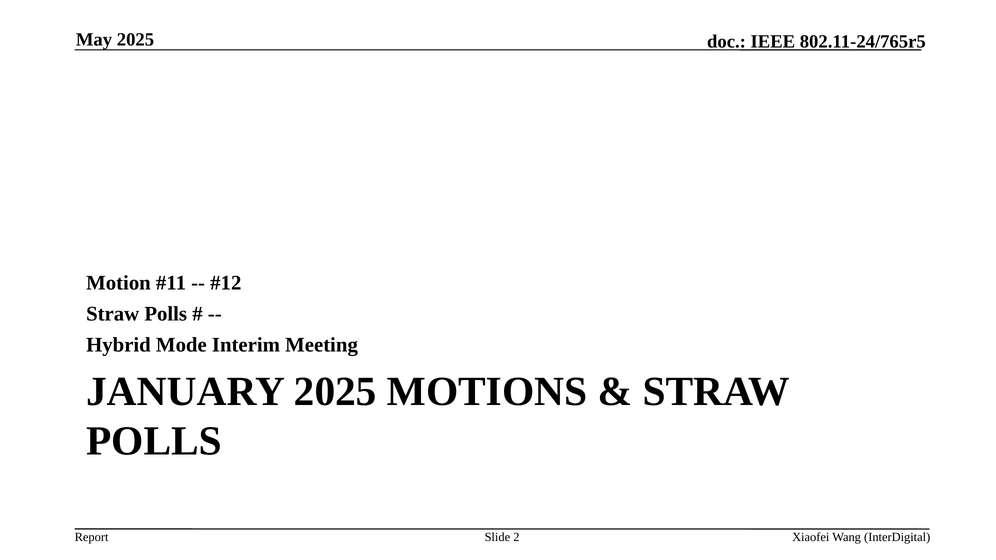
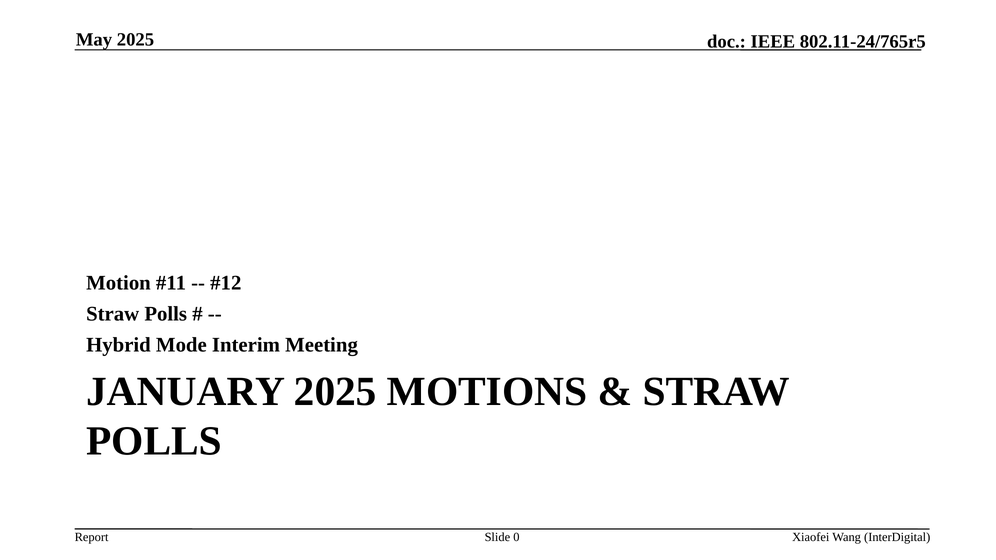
2: 2 -> 0 (516, 537)
